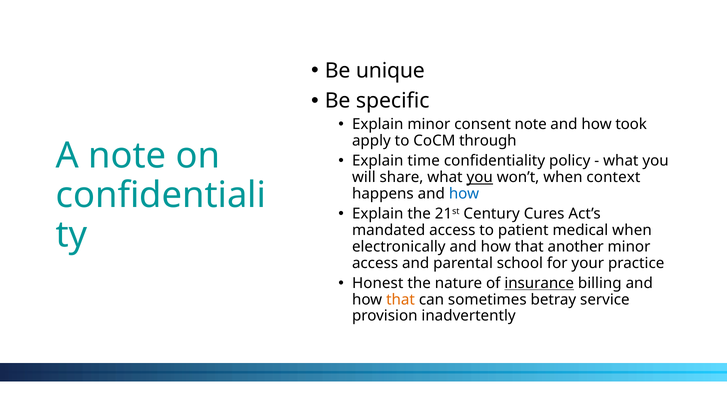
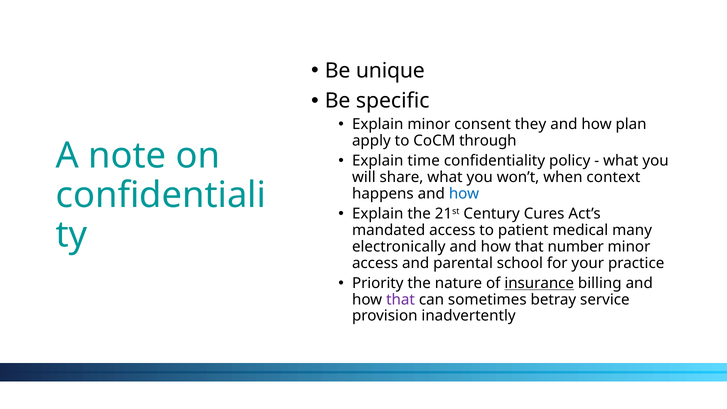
consent note: note -> they (530, 124)
took: took -> plan (631, 124)
you underline: present -> none (480, 177)
medical when: when -> many (632, 230)
another: another -> number (576, 247)
Honest: Honest -> Priority (378, 283)
that colour: orange -> purple (401, 300)
